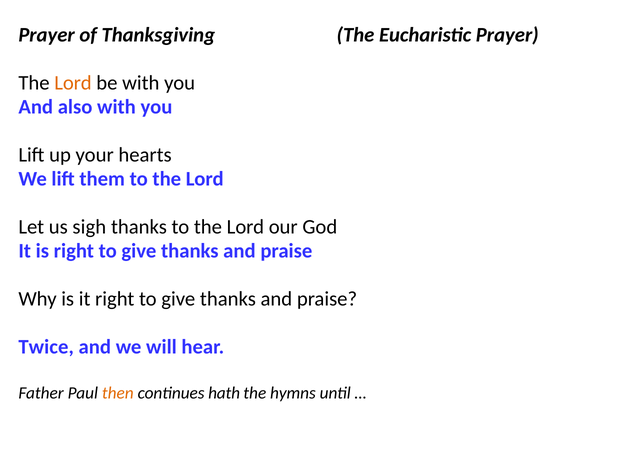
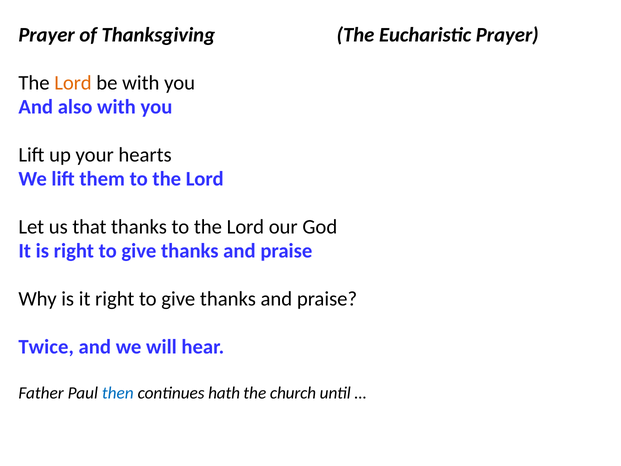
sigh: sigh -> that (89, 227)
then colour: orange -> blue (118, 393)
hymns: hymns -> church (293, 393)
